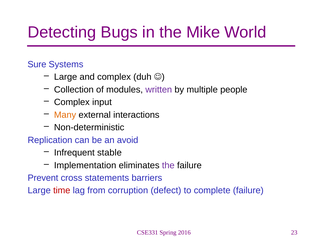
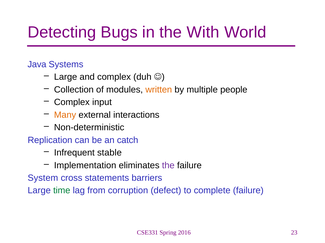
Mike: Mike -> With (203, 32)
Sure: Sure -> Java (37, 65)
written colour: purple -> orange (159, 90)
avoid: avoid -> catch (128, 140)
Prevent: Prevent -> System (43, 178)
time colour: red -> green (62, 191)
